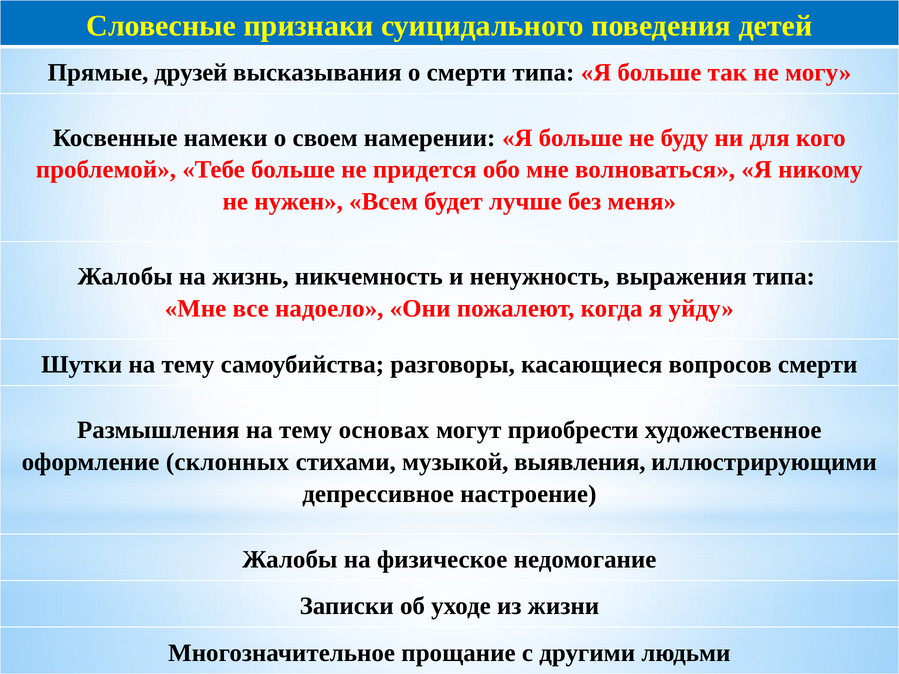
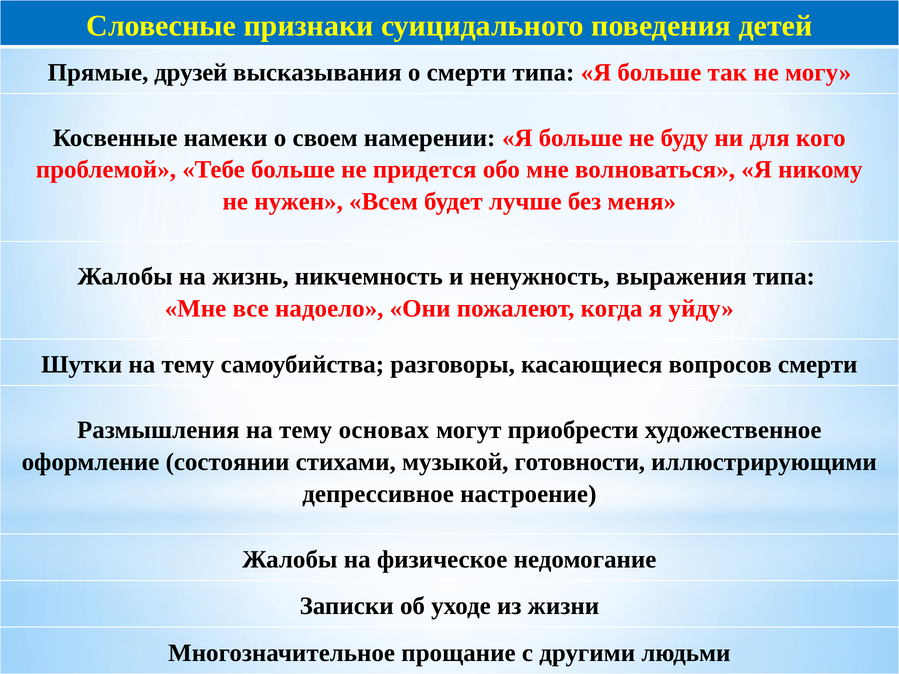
склонных: склонных -> состоянии (228, 462)
выявления: выявления -> готовности (580, 462)
